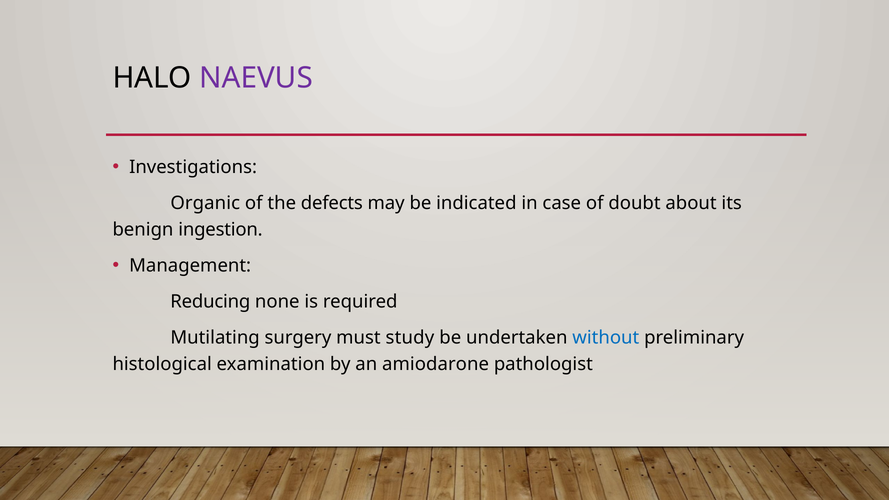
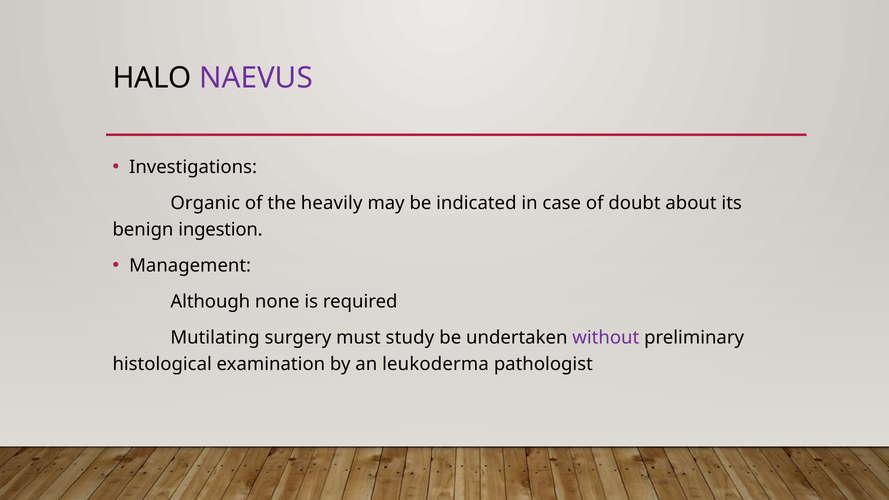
defects: defects -> heavily (332, 203)
Reducing: Reducing -> Although (210, 302)
without colour: blue -> purple (606, 338)
amiodarone: amiodarone -> leukoderma (435, 364)
